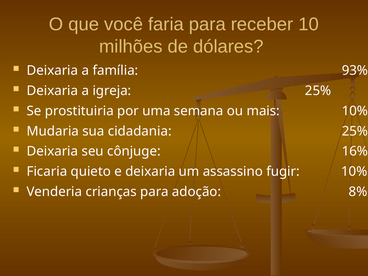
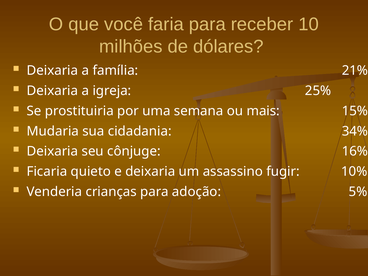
93%: 93% -> 21% (355, 71)
mais 10%: 10% -> 15% (355, 111)
cidadania 25%: 25% -> 34% (355, 131)
8%: 8% -> 5% (358, 192)
